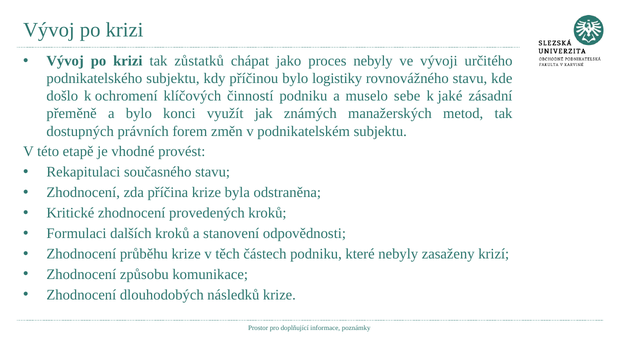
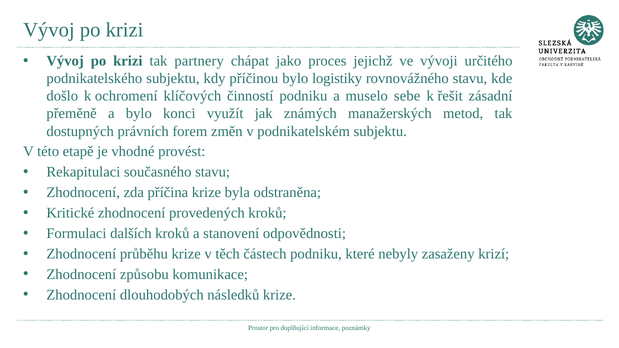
zůstatků: zůstatků -> partnery (199, 61)
proces nebyly: nebyly -> jejichž (373, 61)
jaké: jaké -> řešit (450, 96)
